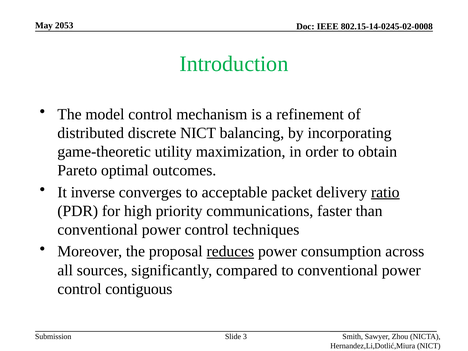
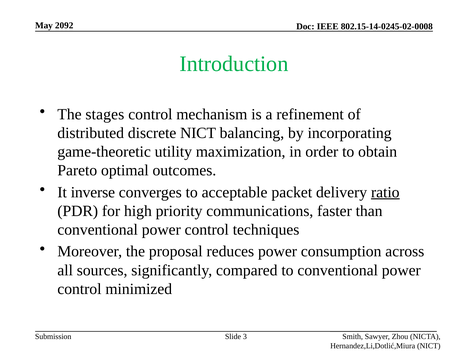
2053: 2053 -> 2092 (64, 26)
model: model -> stages (105, 114)
reduces underline: present -> none (230, 251)
contiguous: contiguous -> minimized (139, 289)
